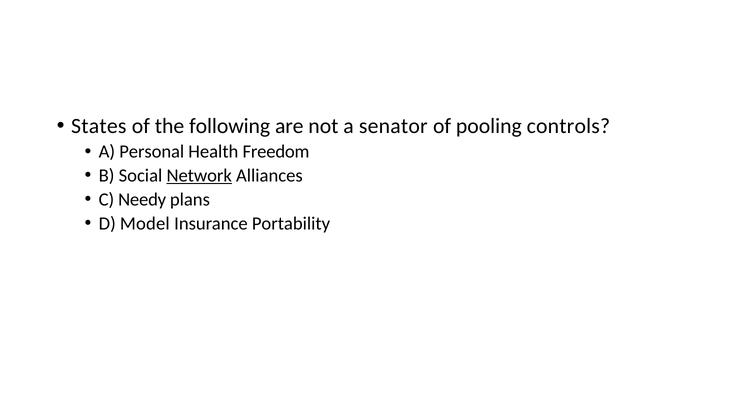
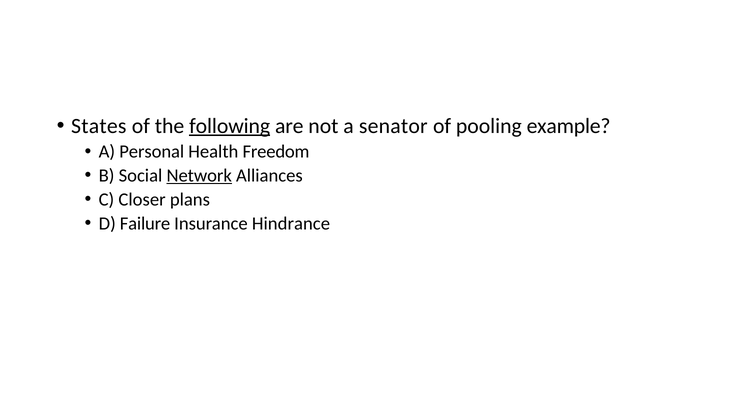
following underline: none -> present (230, 126)
controls: controls -> example (569, 126)
Needy: Needy -> Closer (142, 200)
Model: Model -> Failure (145, 224)
Portability: Portability -> Hindrance (291, 224)
